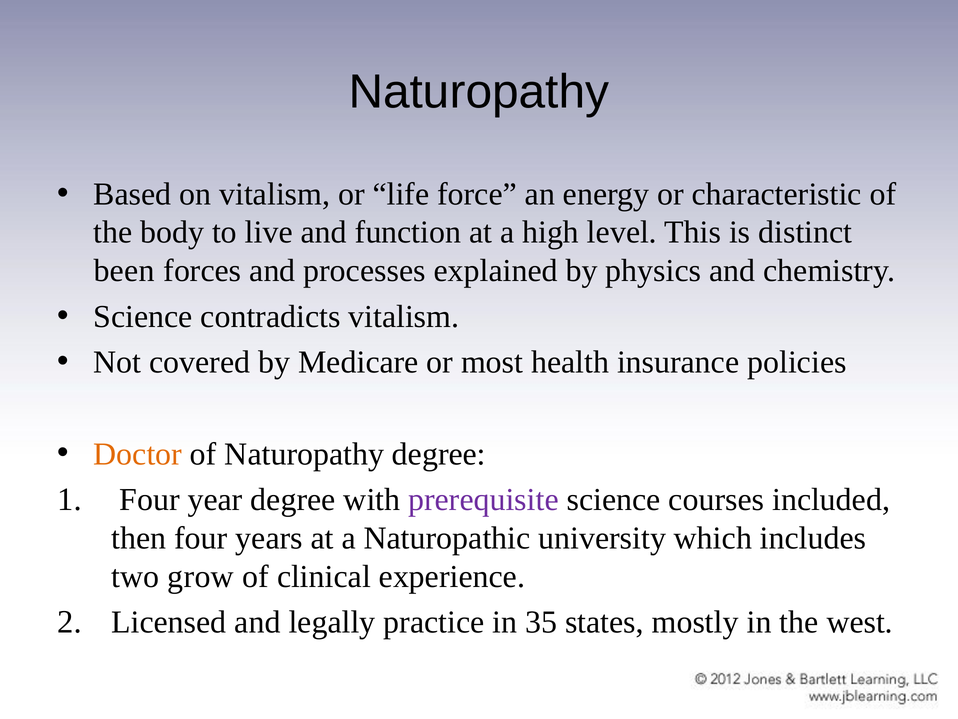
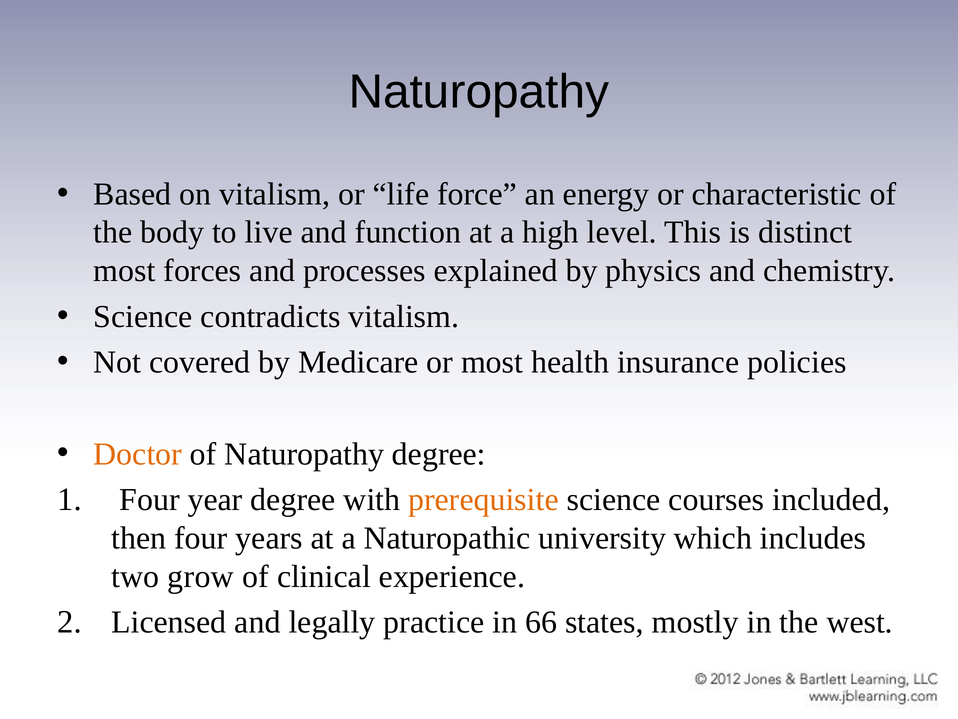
been: been -> most (124, 270)
prerequisite colour: purple -> orange (483, 499)
35: 35 -> 66 (541, 622)
